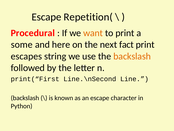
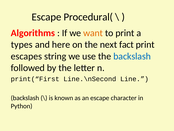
Repetition(: Repetition( -> Procedural( (88, 17)
Procedural: Procedural -> Algorithms (33, 33)
some: some -> types (22, 44)
backslash colour: orange -> blue (132, 56)
